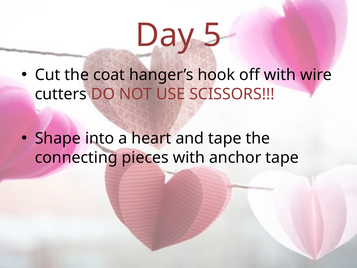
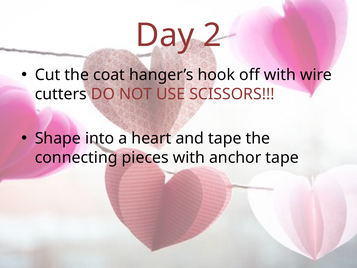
5: 5 -> 2 (212, 35)
